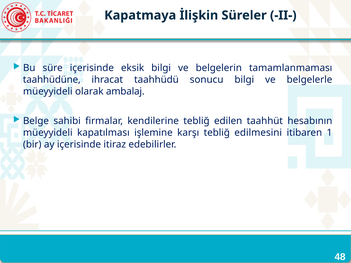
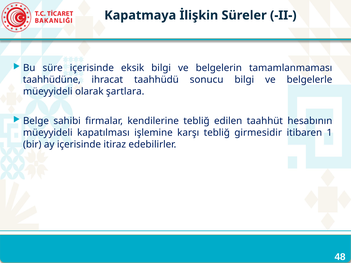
ambalaj: ambalaj -> şartlara (125, 91)
edilmesini: edilmesini -> girmesidir (258, 133)
